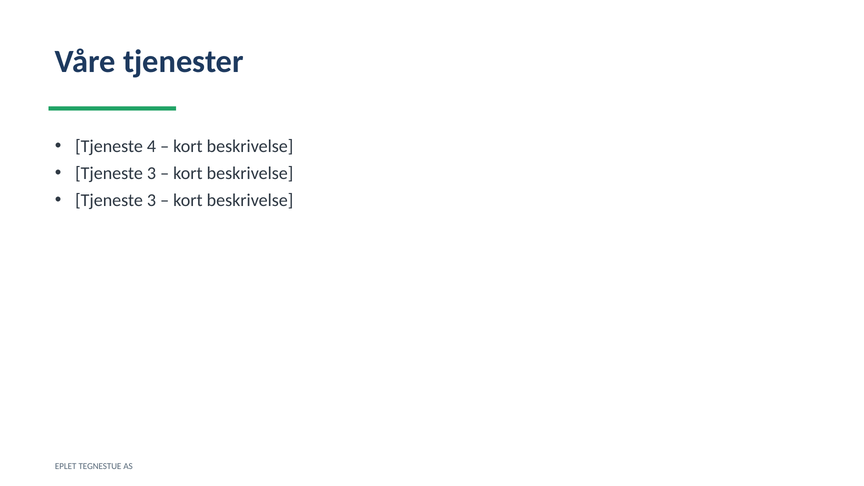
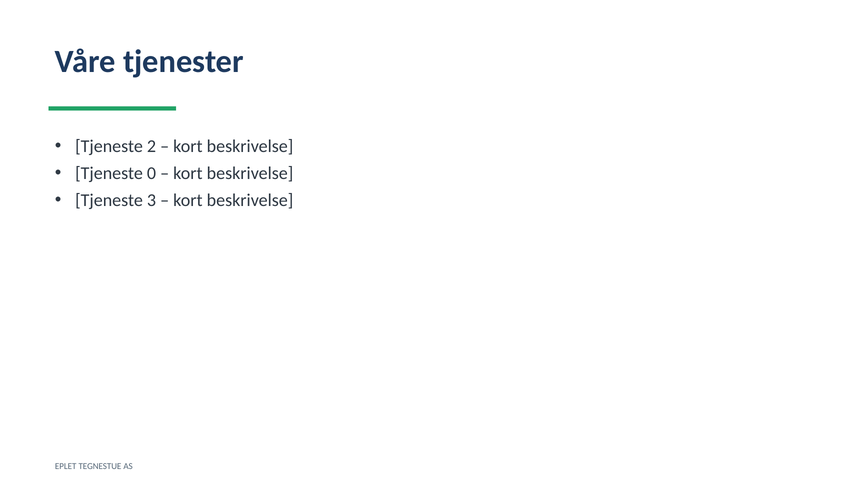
4: 4 -> 2 (151, 146)
3: 3 -> 0 (151, 173)
